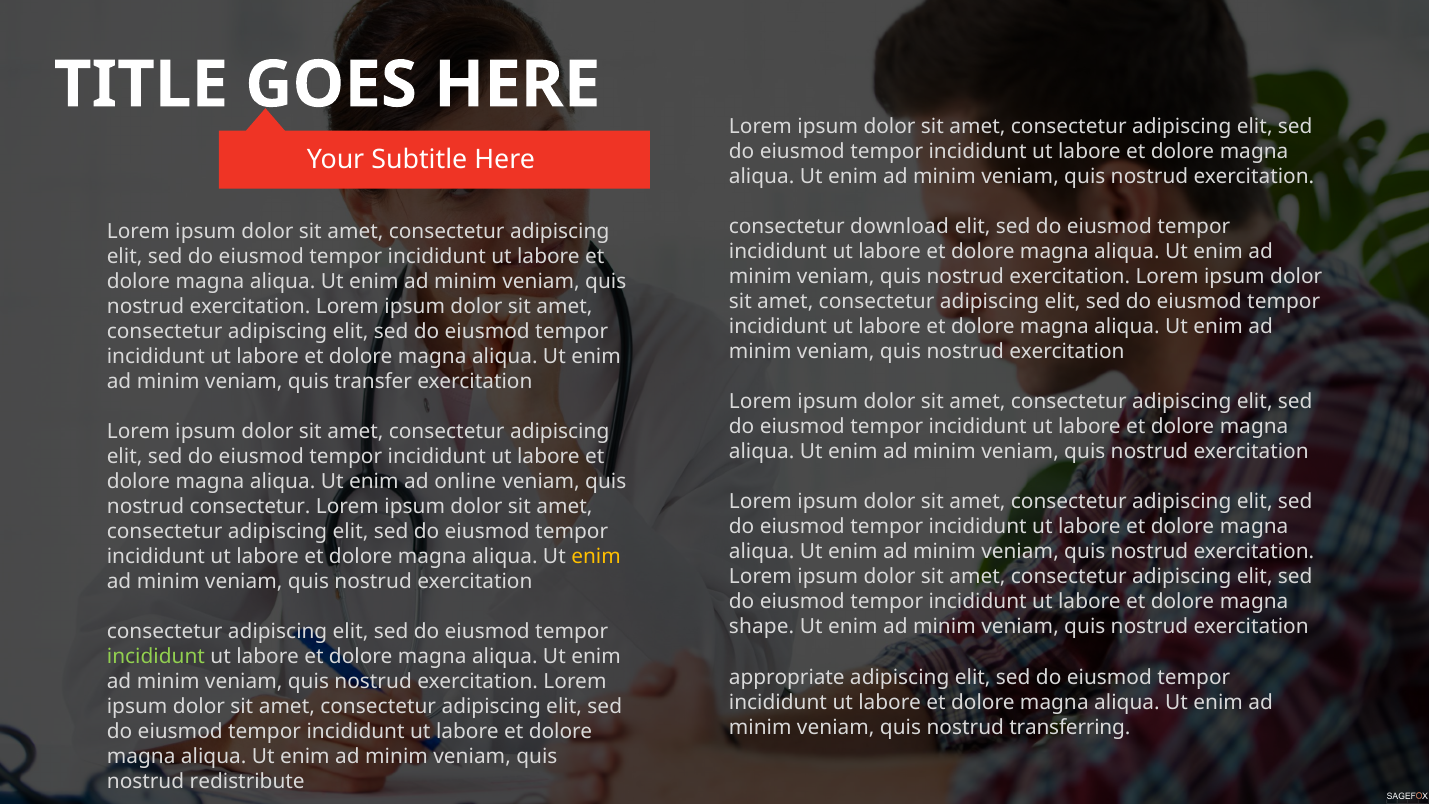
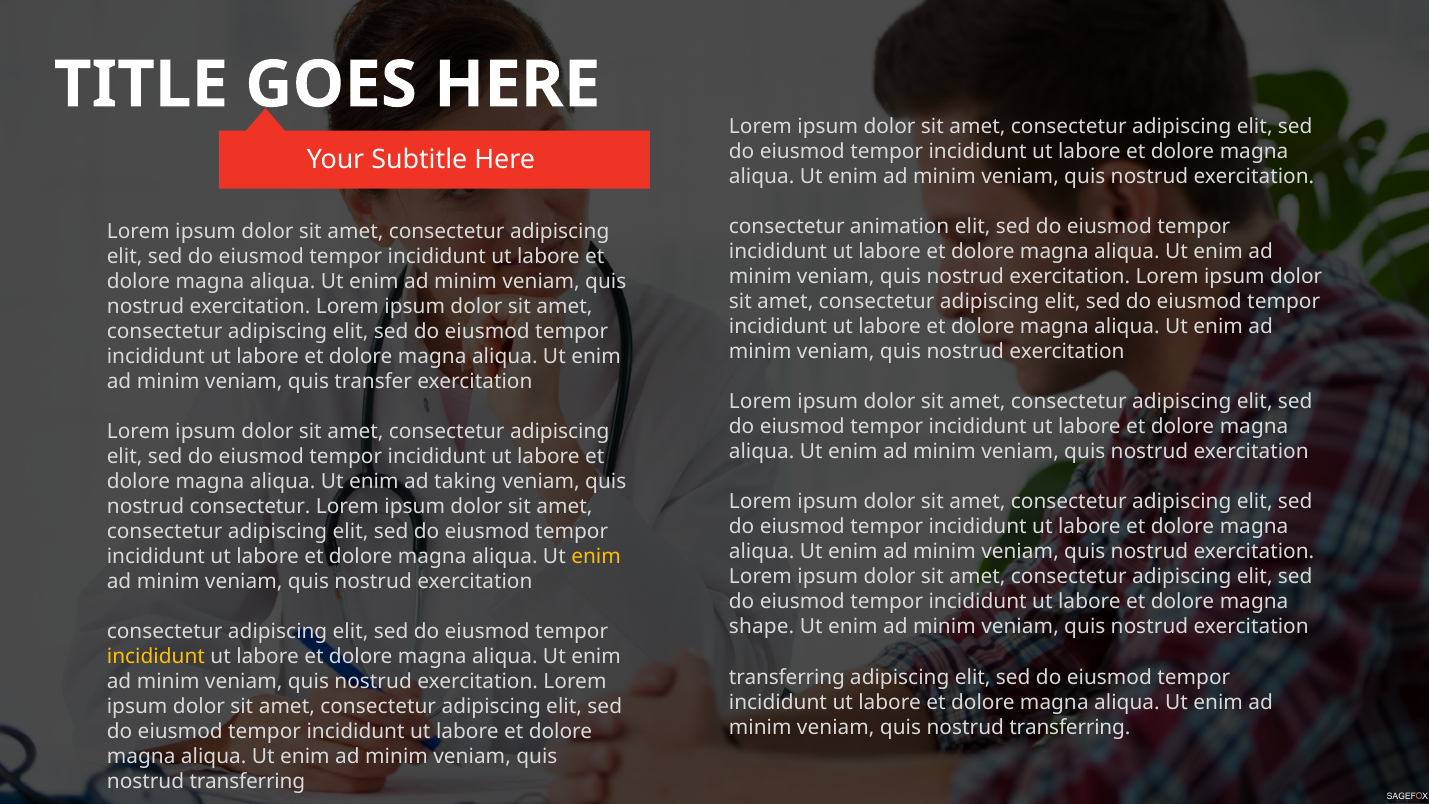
download: download -> animation (900, 227)
online: online -> taking (465, 482)
incididunt colour: light green -> yellow (156, 657)
appropriate: appropriate -> transferring (787, 677)
redistribute: redistribute -> transferring (247, 782)
